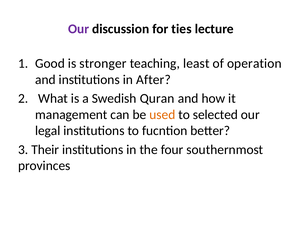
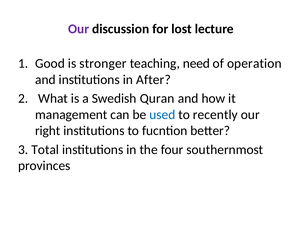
ties: ties -> lost (182, 29)
least: least -> need (196, 63)
used colour: orange -> blue (162, 114)
selected: selected -> recently (215, 114)
legal: legal -> right (48, 130)
Their: Their -> Total (45, 149)
